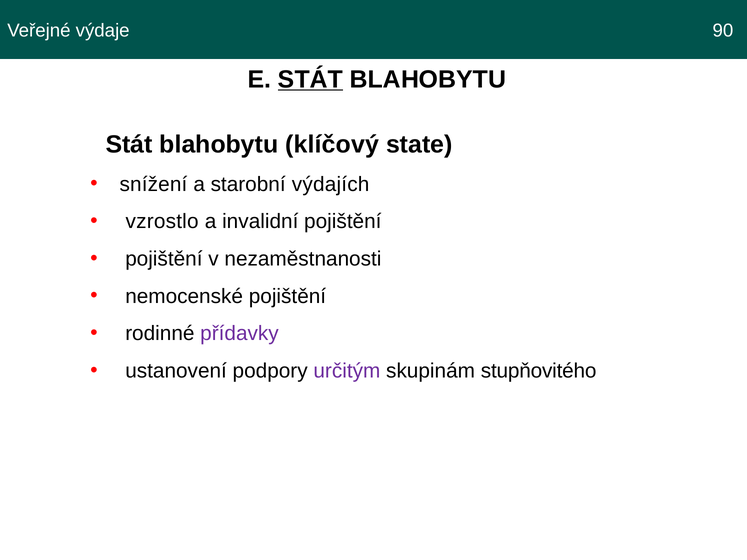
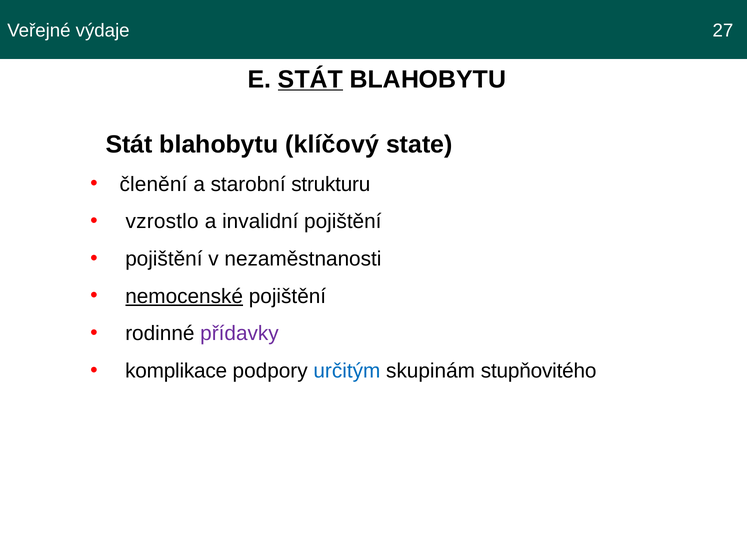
90: 90 -> 27 (723, 31)
snížení: snížení -> členění (153, 184)
výdajích: výdajích -> strukturu (331, 184)
nemocenské underline: none -> present (184, 296)
ustanovení: ustanovení -> komplikace (176, 371)
určitým colour: purple -> blue (347, 371)
